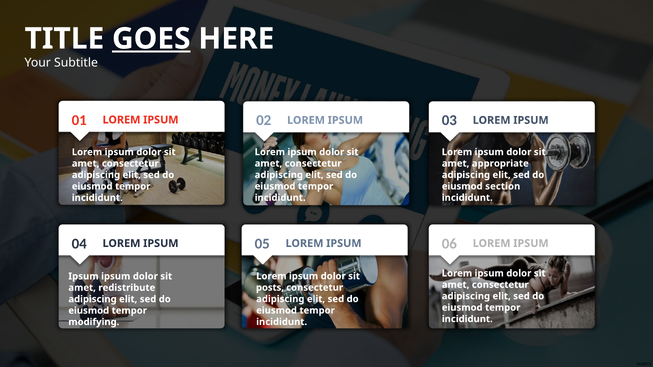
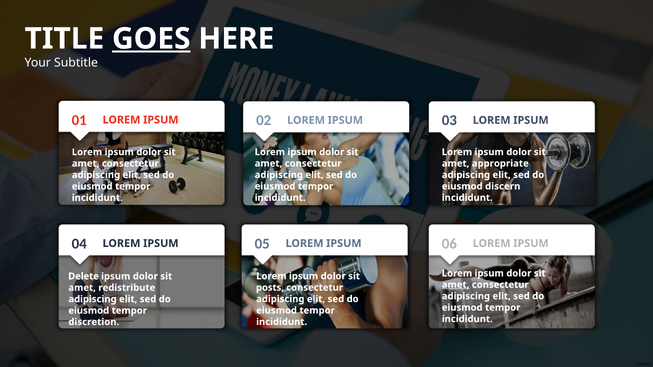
section: section -> discern (503, 186)
Ipsum: Ipsum -> Delete (84, 276)
amet underline: none -> present (456, 285)
modifying: modifying -> discretion (94, 322)
